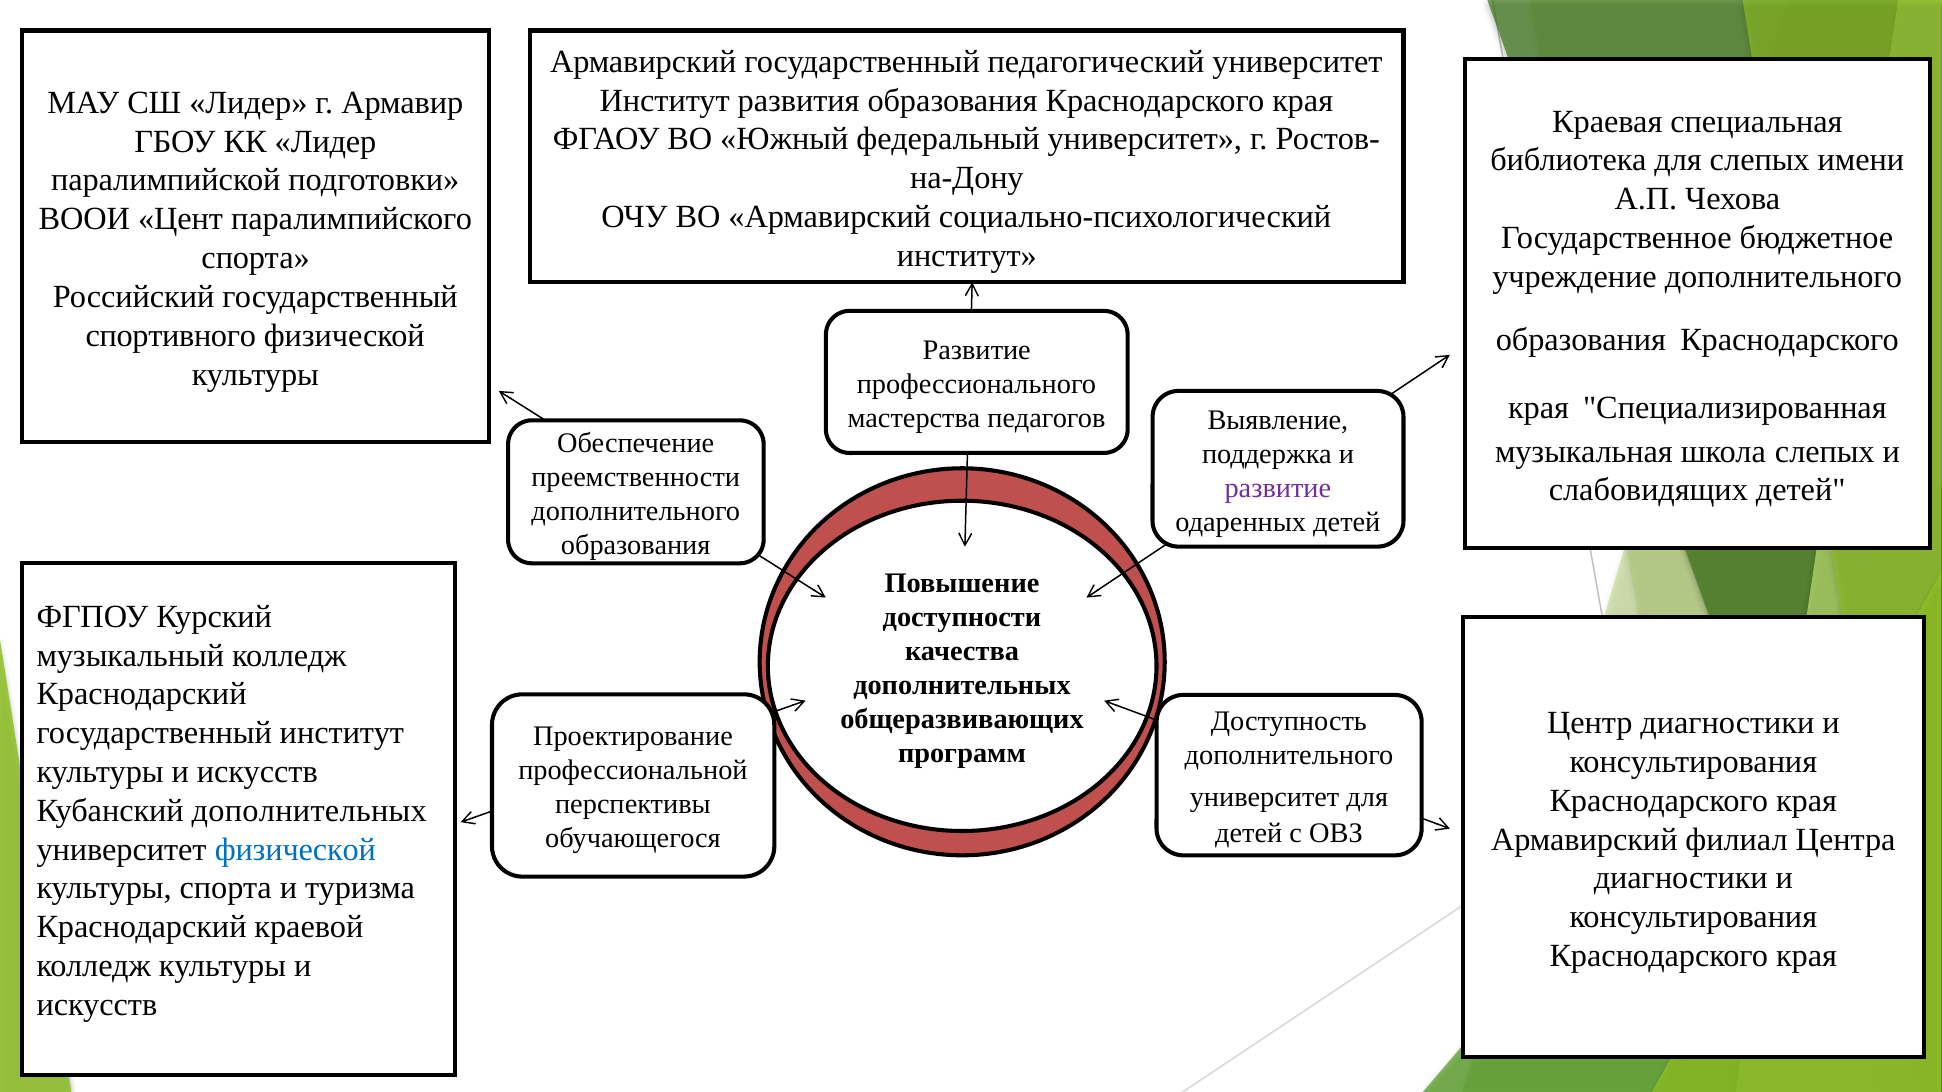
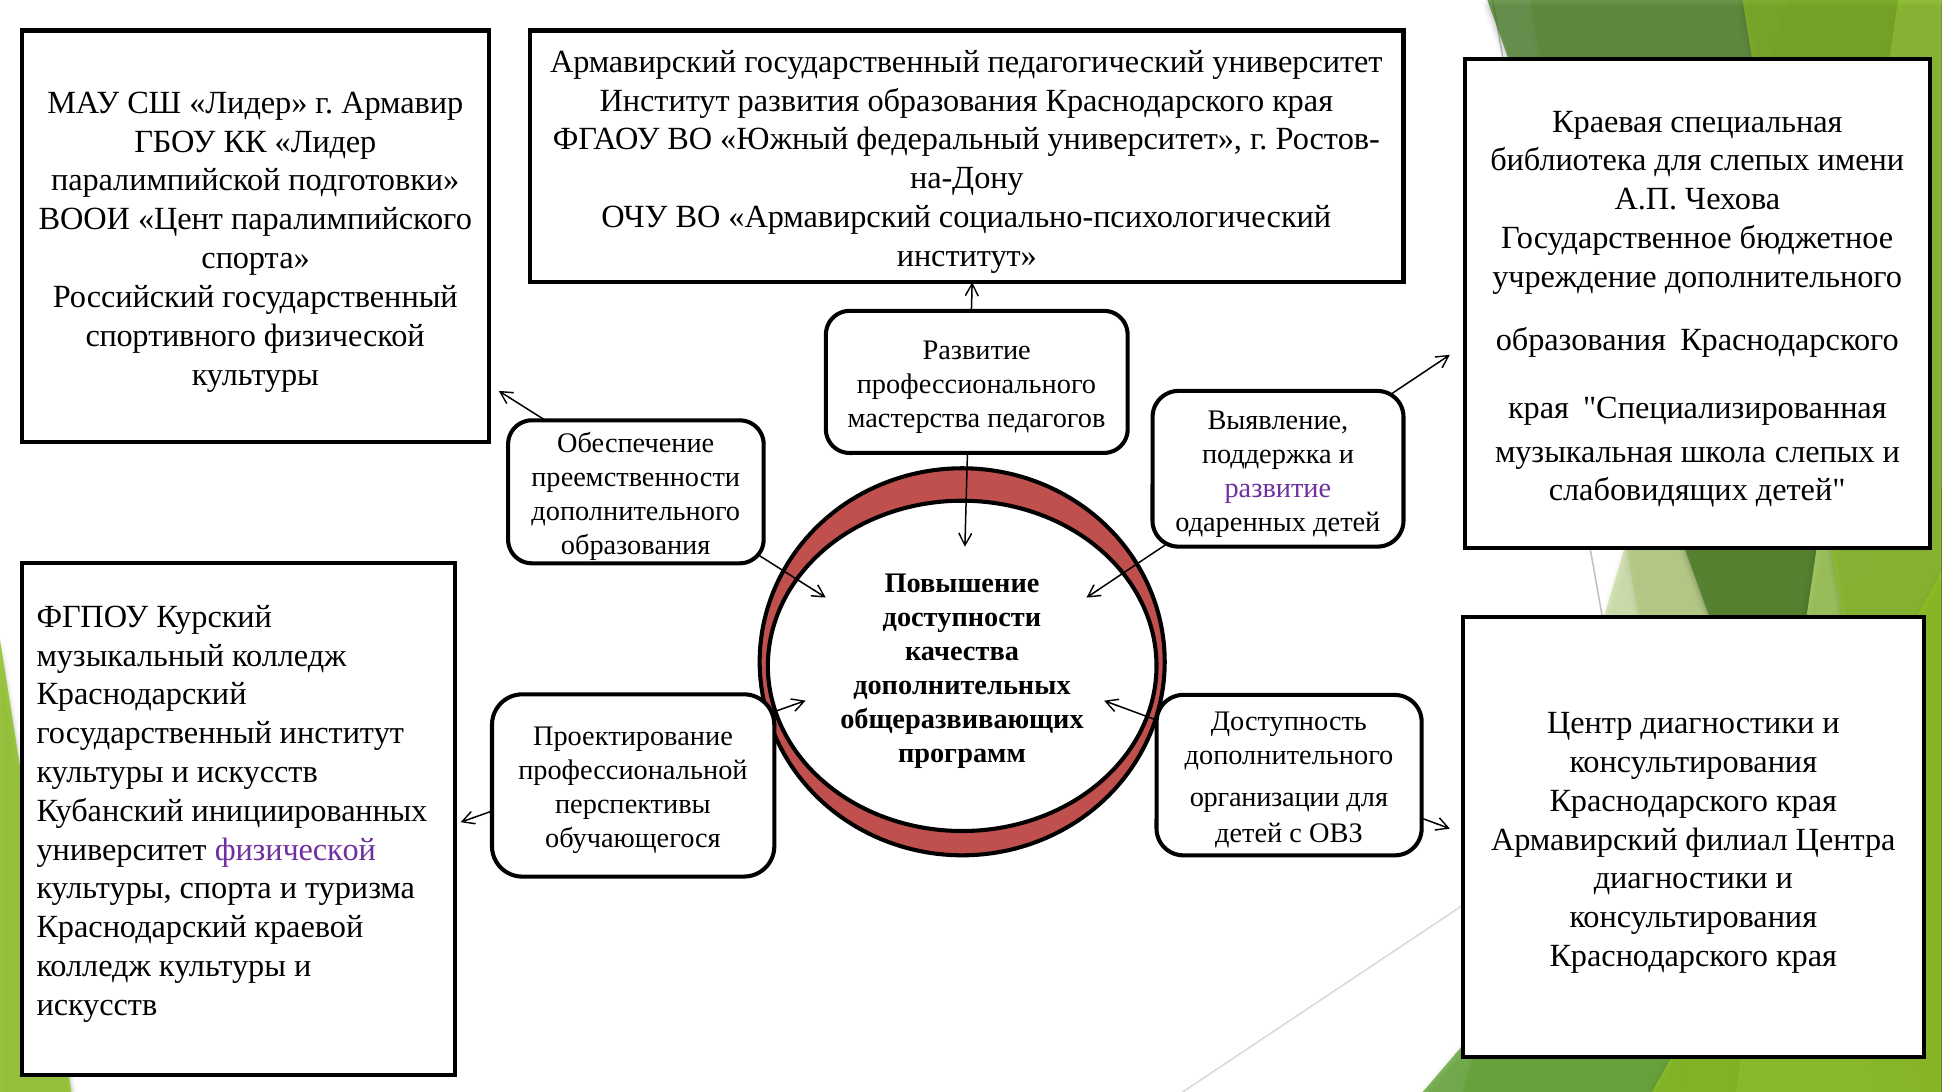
университет: университет -> организации (1265, 798)
Кубанский дополнительных: дополнительных -> инициированных (310, 811)
физической colour: blue -> purple (295, 850)
